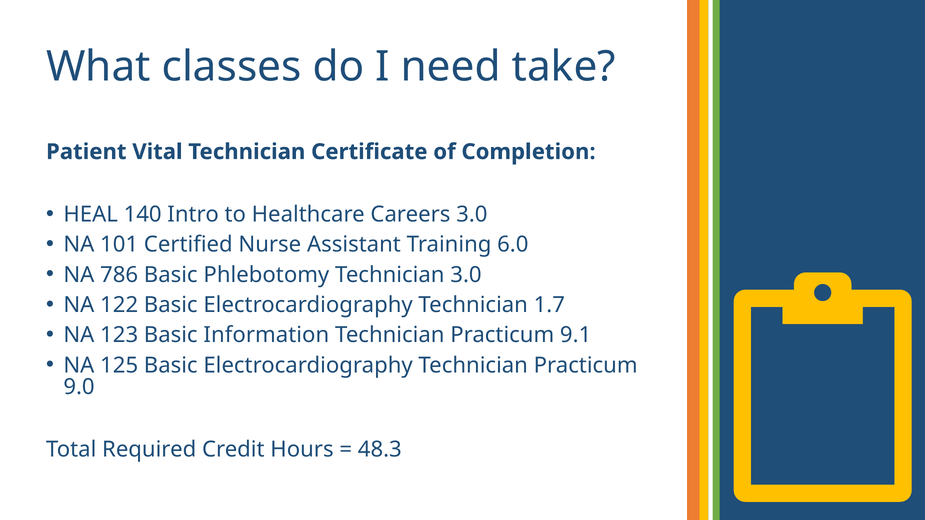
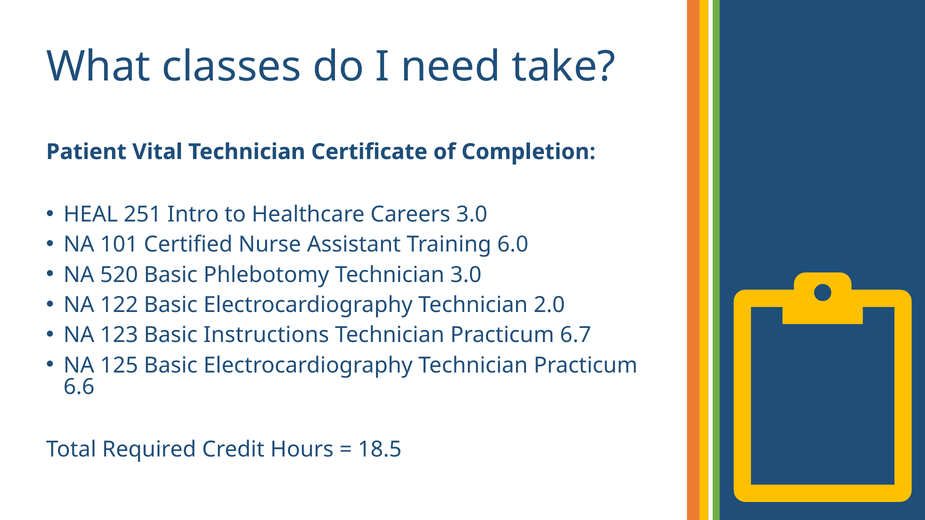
140: 140 -> 251 (143, 215)
786: 786 -> 520 (119, 275)
1.7: 1.7 -> 2.0 (549, 305)
Information: Information -> Instructions (266, 335)
9.1: 9.1 -> 6.7 (576, 335)
9.0: 9.0 -> 6.6 (79, 387)
48.3: 48.3 -> 18.5 (380, 450)
